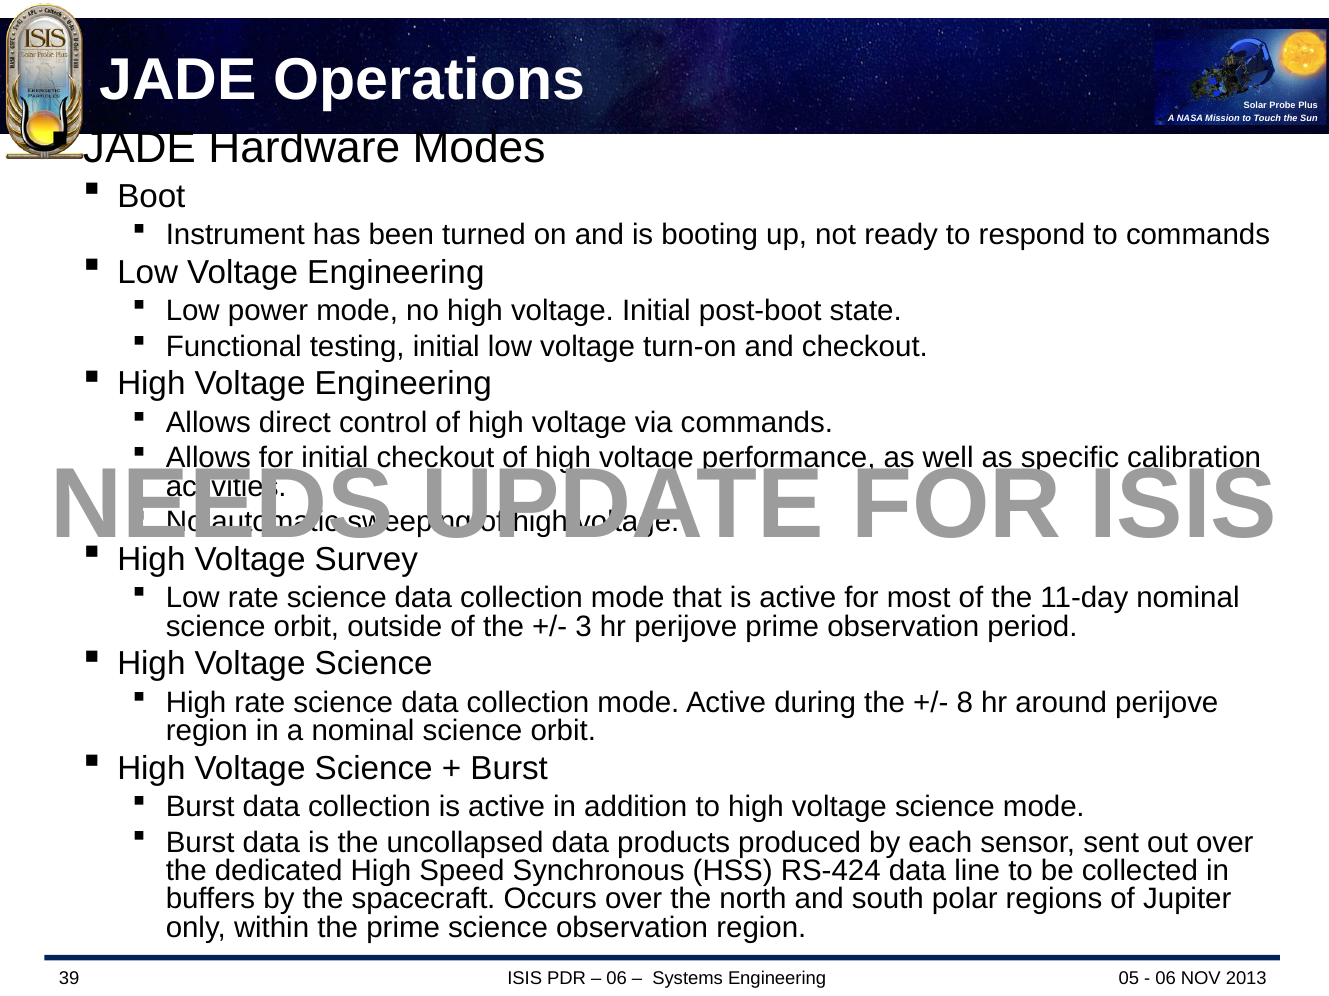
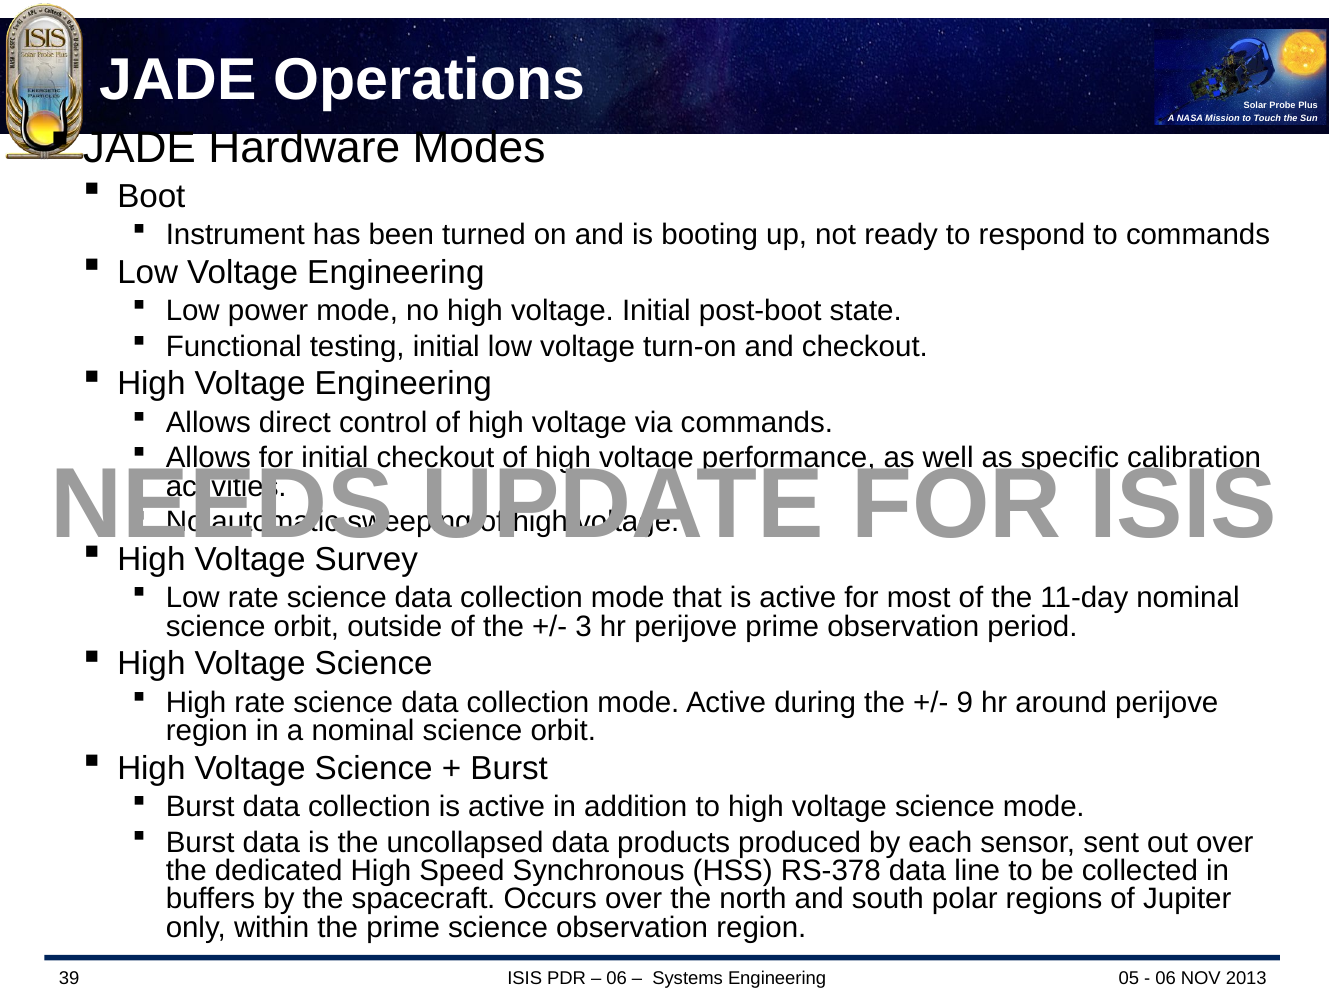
8: 8 -> 9 (965, 703)
RS-424: RS-424 -> RS-378 (831, 871)
